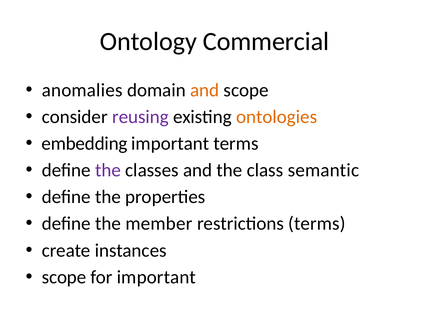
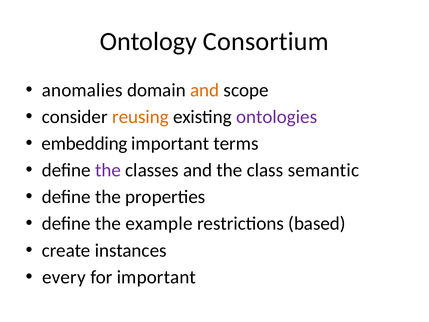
Commercial: Commercial -> Consortium (266, 42)
reusing colour: purple -> orange (140, 117)
ontologies colour: orange -> purple (277, 117)
member: member -> example (159, 224)
restrictions terms: terms -> based (317, 224)
scope: scope -> every (64, 277)
